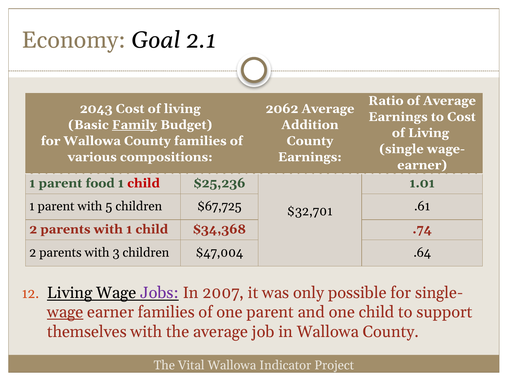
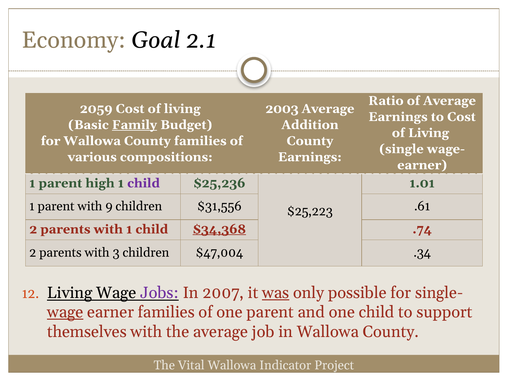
2043: 2043 -> 2059 (96, 109)
2062: 2062 -> 2003 (282, 109)
food: food -> high (100, 183)
child colour: red -> purple (144, 183)
5: 5 -> 9 (109, 206)
$67,725: $67,725 -> $31,556 (219, 206)
$32,701: $32,701 -> $25,223 (310, 211)
$34,368 underline: none -> present (219, 229)
.64: .64 -> .34 (422, 253)
was underline: none -> present (276, 293)
